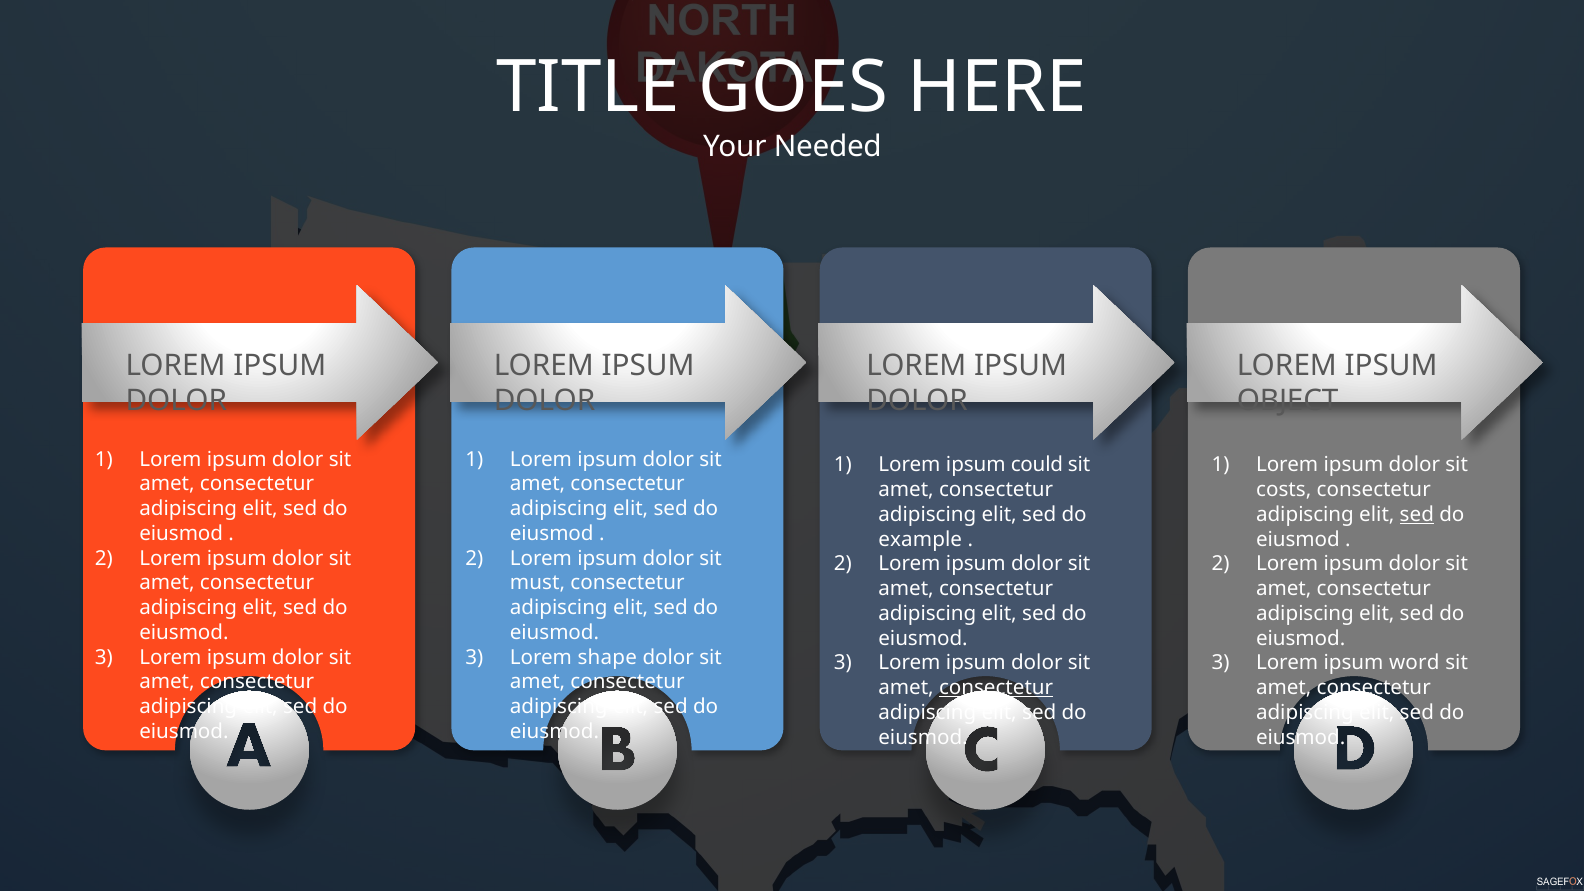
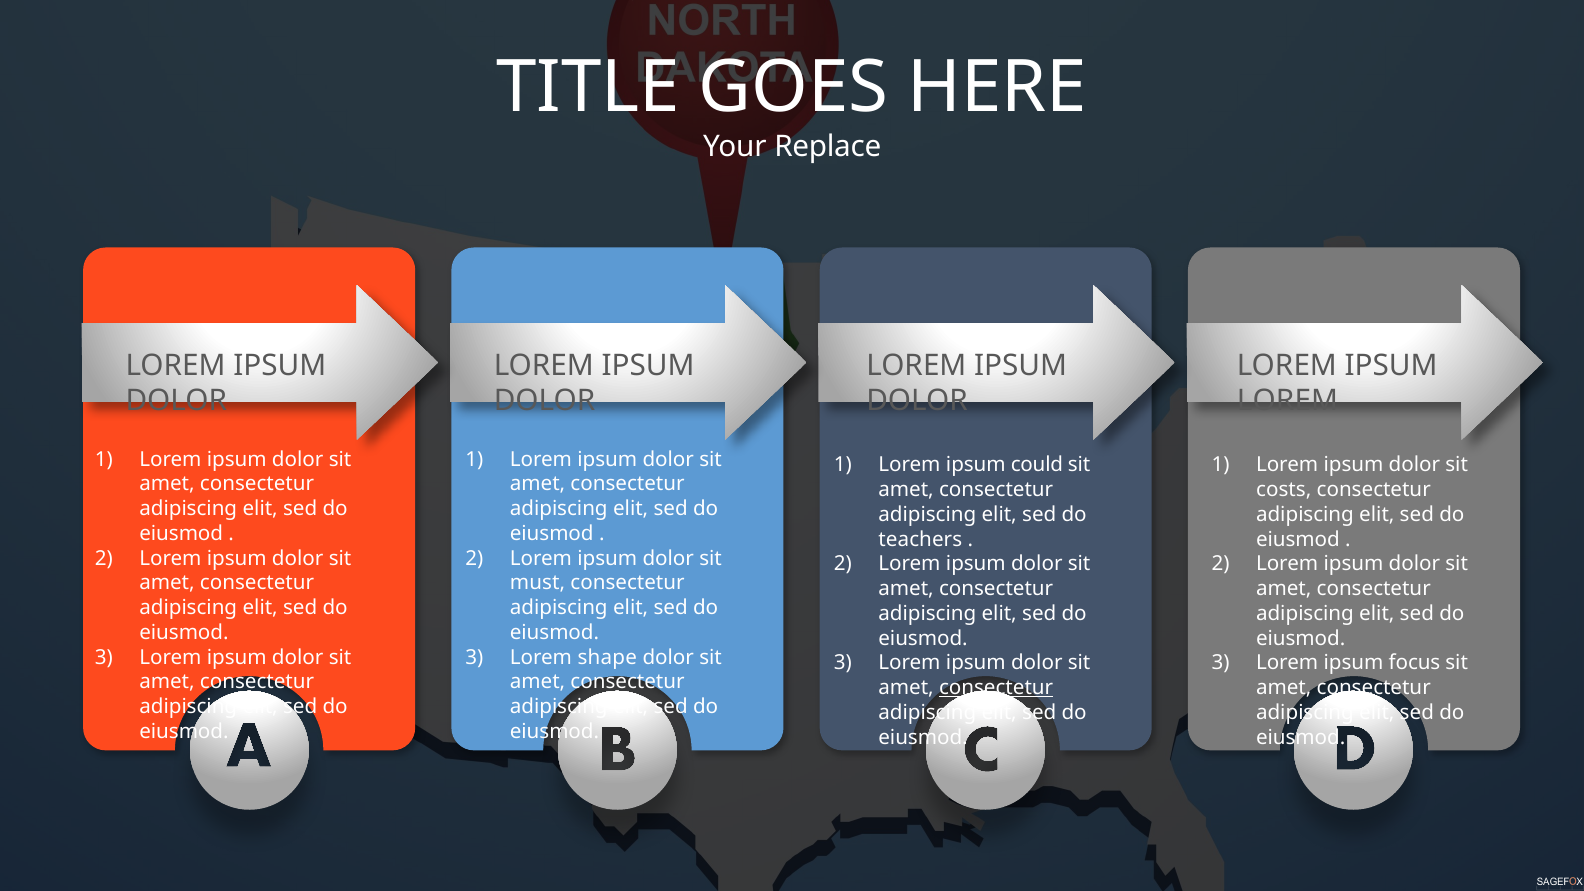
Needed: Needed -> Replace (828, 146)
OBJECT: OBJECT -> LOREM (1288, 401)
sed underline: present -> none (1417, 515)
example: example -> teachers (920, 539)
word: word -> focus (1414, 663)
